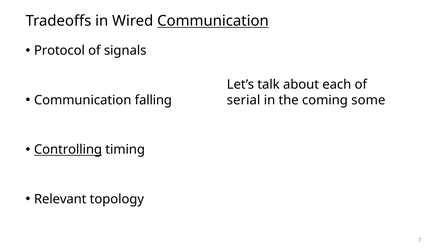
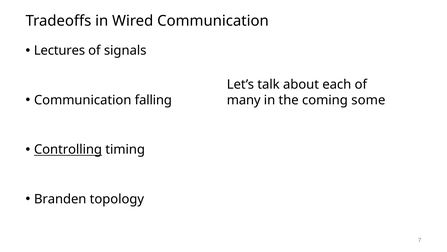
Communication underline: present -> none (213, 21)
Protocol: Protocol -> Lectures (59, 51)
serial: serial -> many (244, 100)
Relevant: Relevant -> Branden (60, 199)
